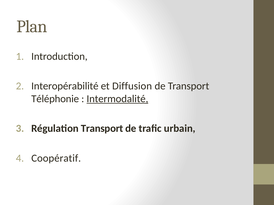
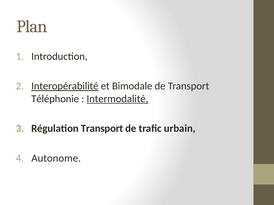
Interopérabilité underline: none -> present (65, 86)
Diffusion: Diffusion -> Bimodale (132, 86)
Coopératif: Coopératif -> Autonome (56, 159)
